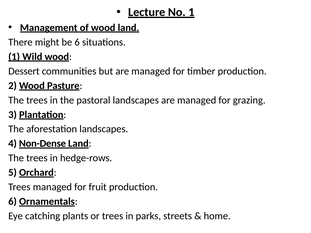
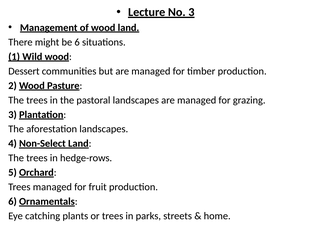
No 1: 1 -> 3 (191, 12)
Non-Dense: Non-Dense -> Non-Select (42, 144)
